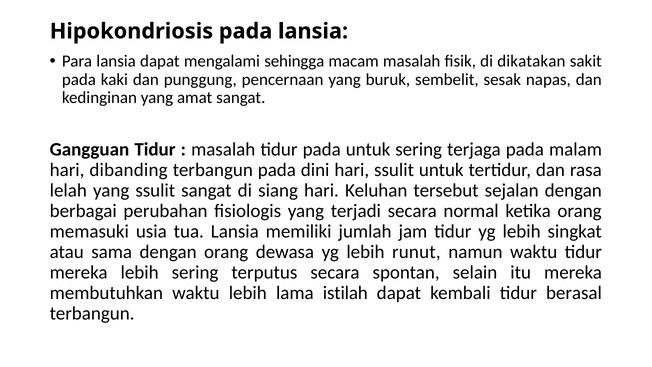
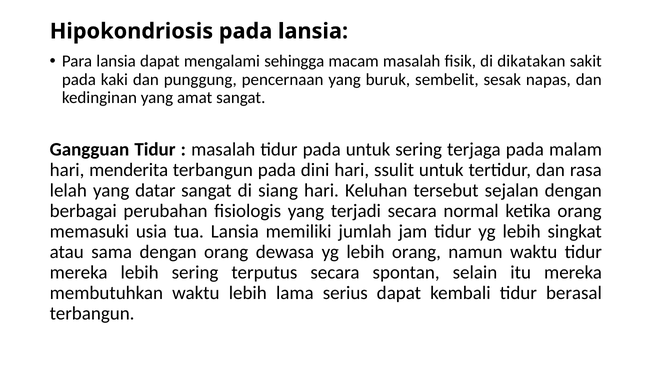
dibanding: dibanding -> menderita (129, 170)
yang ssulit: ssulit -> datar (155, 190)
lebih runut: runut -> orang (416, 252)
istilah: istilah -> serius (345, 293)
